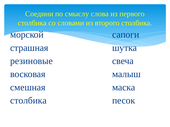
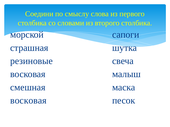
столбика: столбика -> восковая (28, 101)
